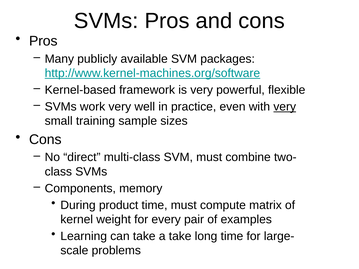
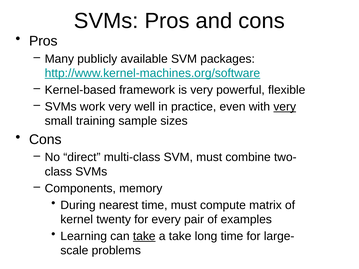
product: product -> nearest (119, 205)
weight: weight -> twenty (114, 220)
take underline: none -> present (144, 236)
